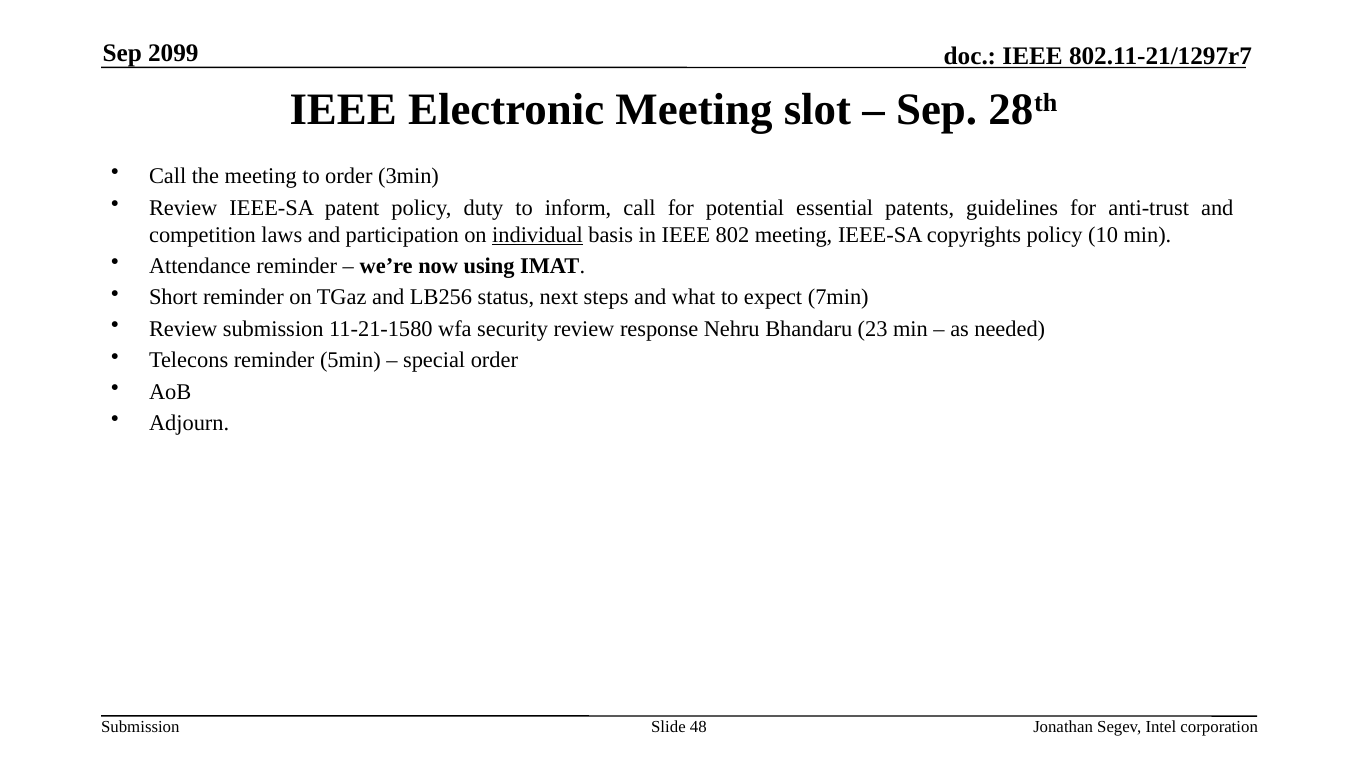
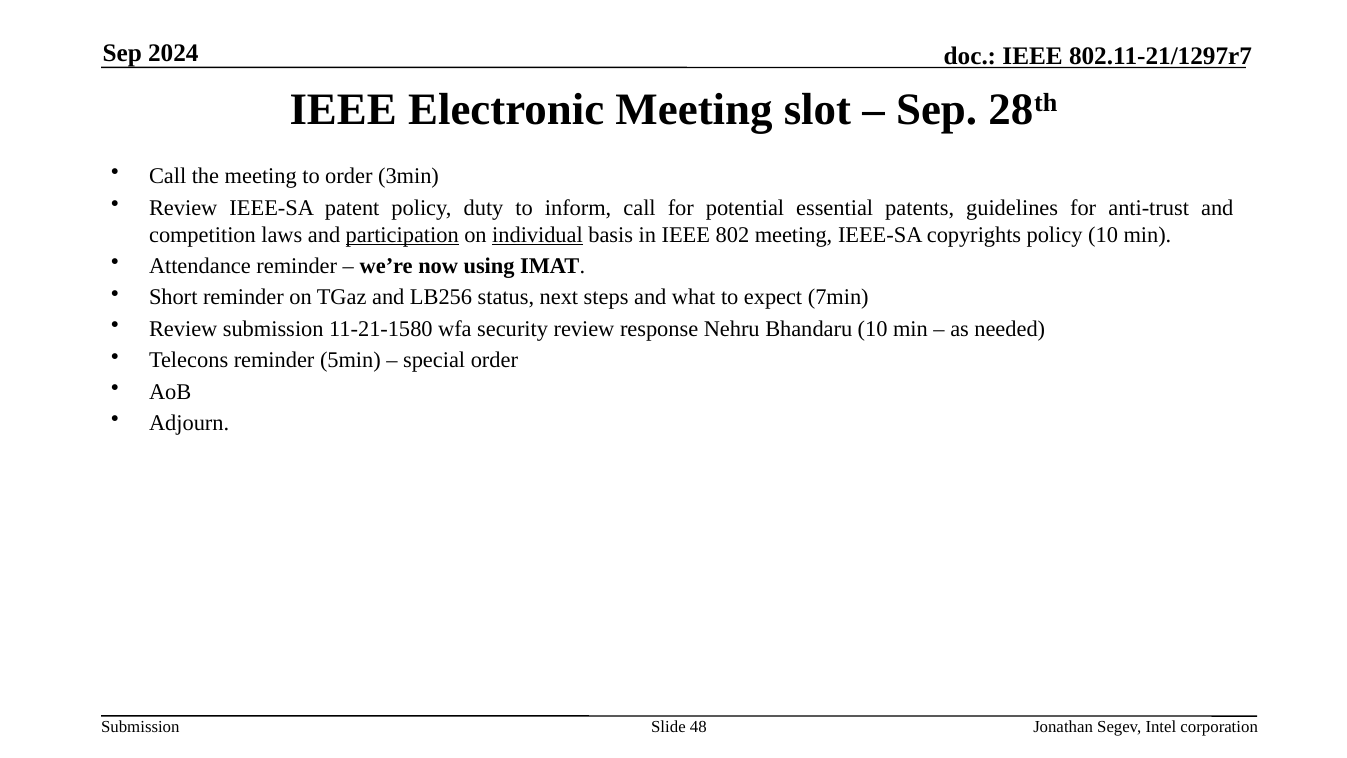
2099: 2099 -> 2024 (173, 54)
participation underline: none -> present (402, 235)
Bhandaru 23: 23 -> 10 (873, 329)
